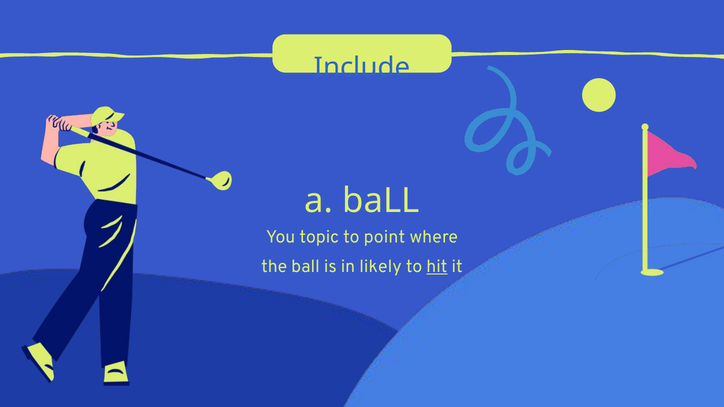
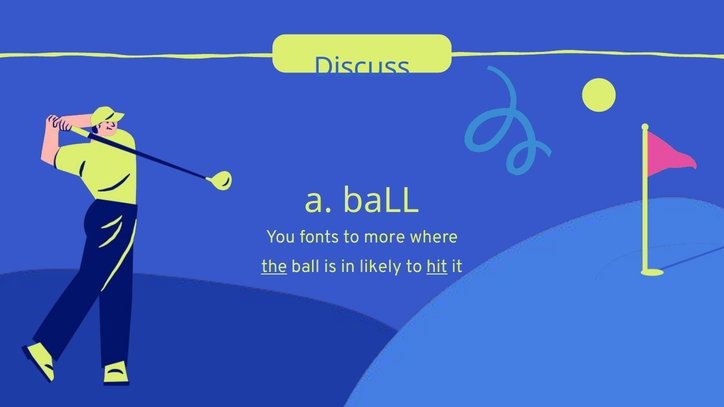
Include: Include -> Discuss (362, 68)
topic: topic -> fonts (319, 237)
point: point -> more (384, 237)
the underline: none -> present (274, 266)
